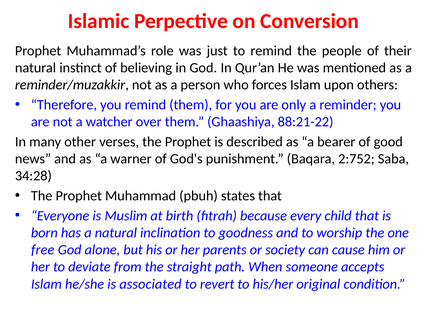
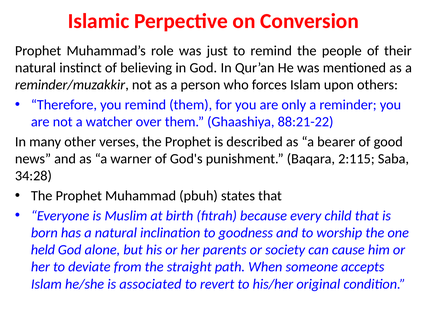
2:752: 2:752 -> 2:115 (356, 159)
free: free -> held (43, 250)
